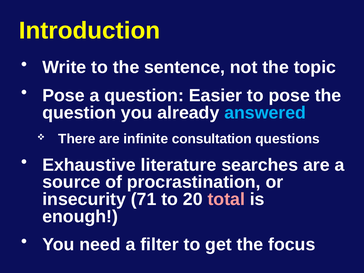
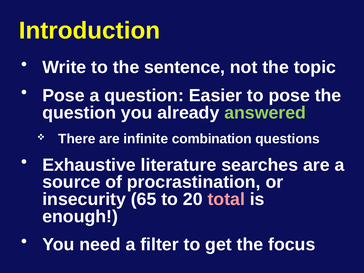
answered colour: light blue -> light green (265, 113)
consultation: consultation -> combination (212, 139)
71: 71 -> 65 (144, 199)
